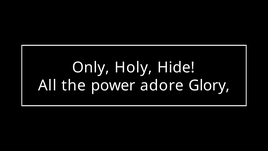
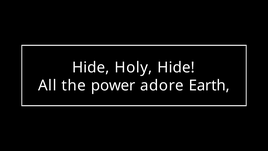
Only: Only -> Hide (91, 67)
Glory: Glory -> Earth (209, 85)
